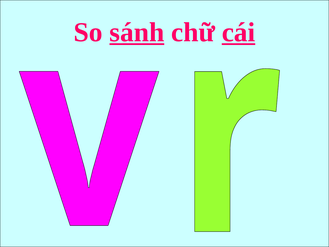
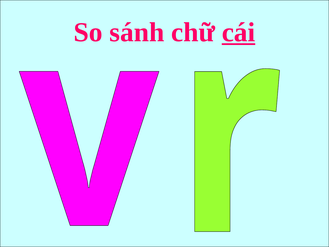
sánh underline: present -> none (137, 32)
